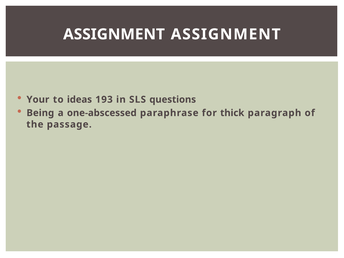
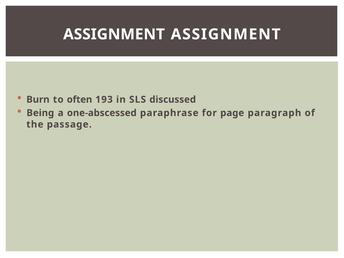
Your: Your -> Burn (38, 100)
ideas: ideas -> often (79, 100)
questions: questions -> discussed (173, 100)
thick: thick -> page (232, 113)
